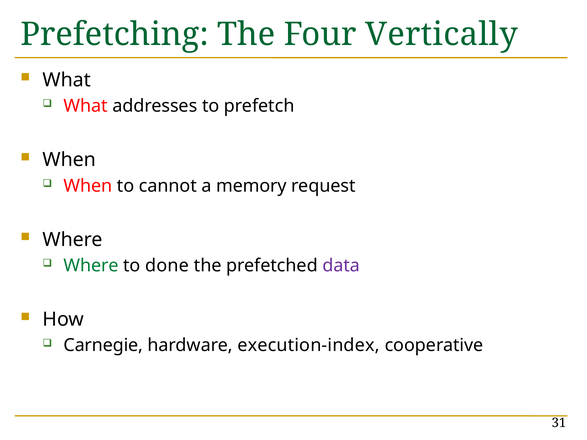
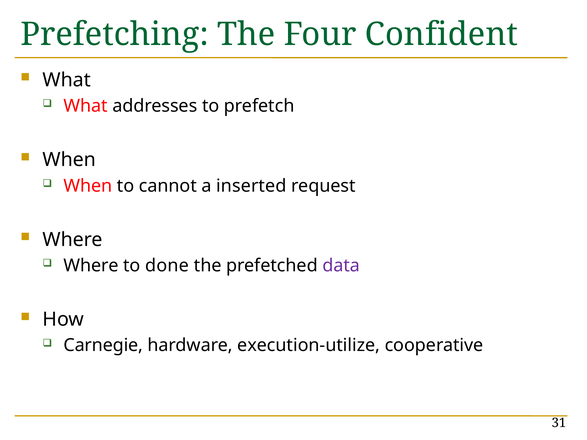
Vertically: Vertically -> Confident (442, 35)
memory: memory -> inserted (251, 186)
Where colour: green -> black (91, 266)
execution-index: execution-index -> execution-utilize (309, 346)
